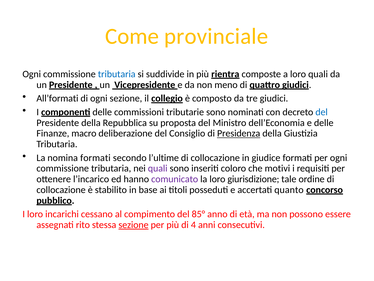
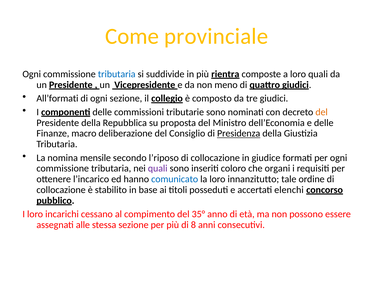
del colour: blue -> orange (322, 112)
nomina formati: formati -> mensile (95, 158)
l’ultime: l’ultime -> l’riposo (164, 158)
motivi: motivi -> organi (277, 168)
comunicato colour: purple -> blue (175, 179)
giurisdizione: giurisdizione -> innanzitutto (253, 179)
quanto: quanto -> elenchi (289, 190)
85°: 85° -> 35° (198, 214)
rito: rito -> alle (83, 224)
sezione underline: present -> none (133, 224)
4: 4 -> 8 (193, 224)
